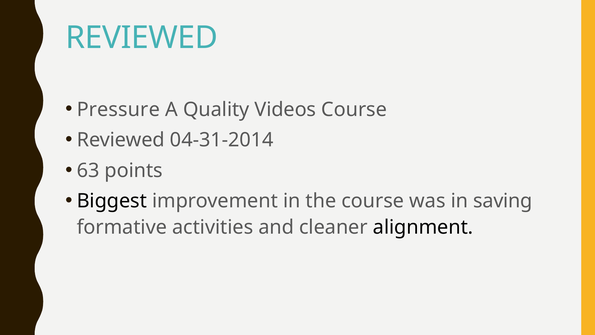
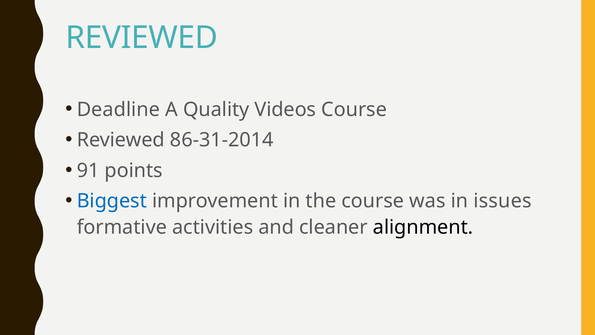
Pressure: Pressure -> Deadline (118, 109)
04-31-2014: 04-31-2014 -> 86-31-2014 (222, 140)
63: 63 -> 91 (88, 170)
Biggest colour: black -> blue (112, 201)
saving: saving -> issues (503, 201)
